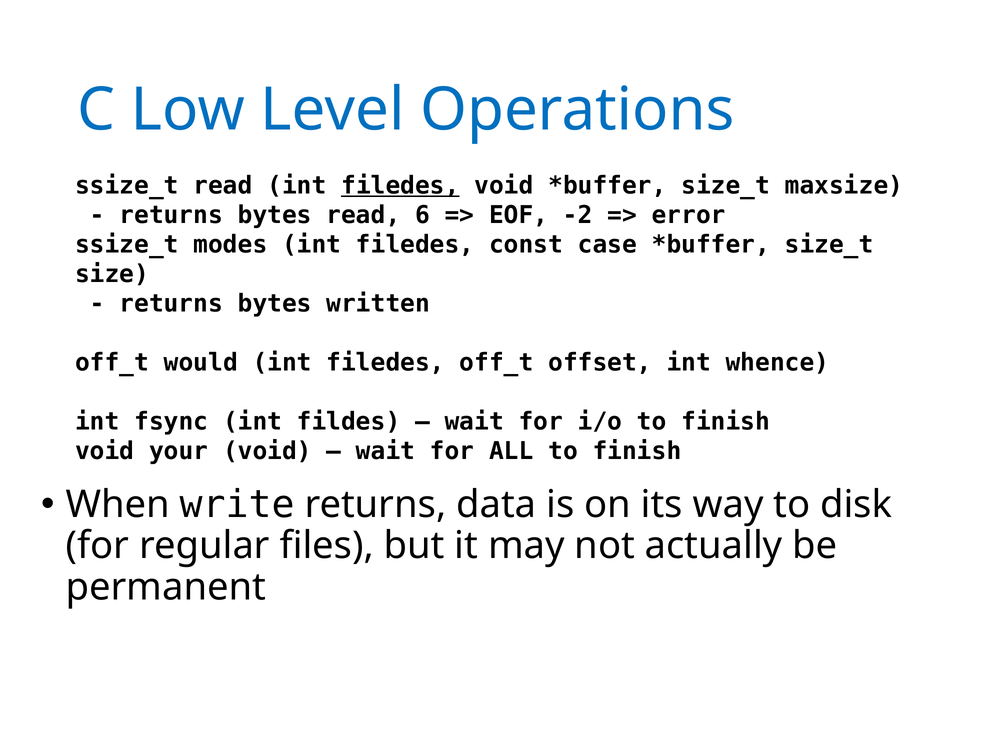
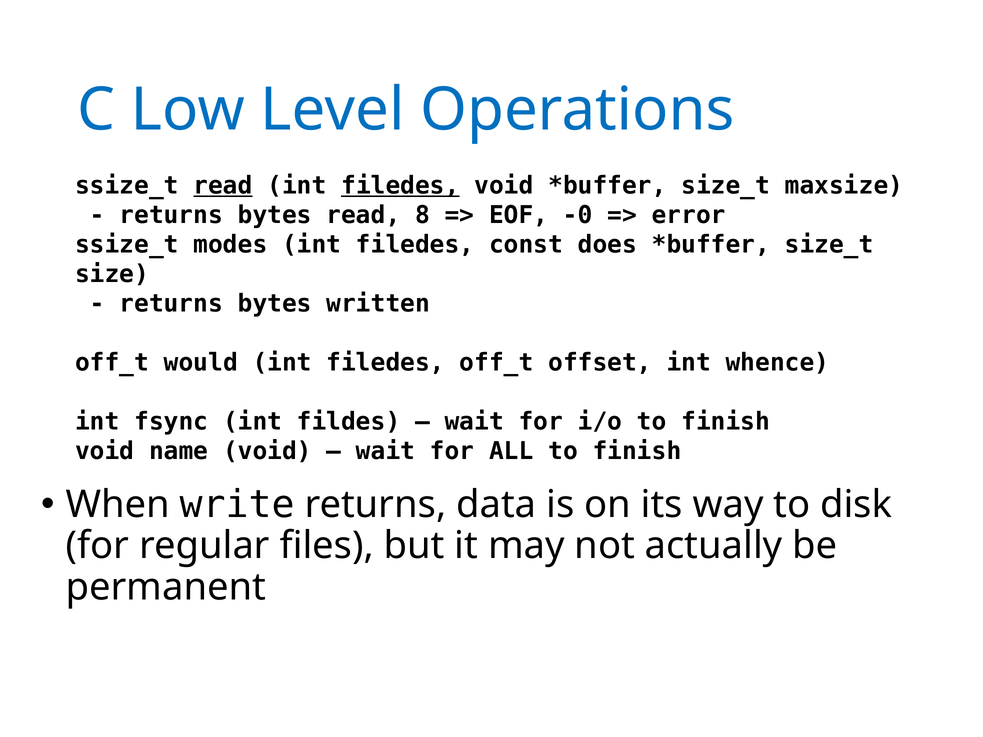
read underline: none -> present (223, 186)
6: 6 -> 8 (422, 215)
-2: -2 -> -0 (578, 215)
case: case -> does (607, 245)
your: your -> name (179, 451)
